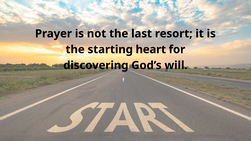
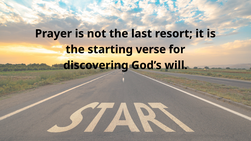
heart: heart -> verse (151, 50)
